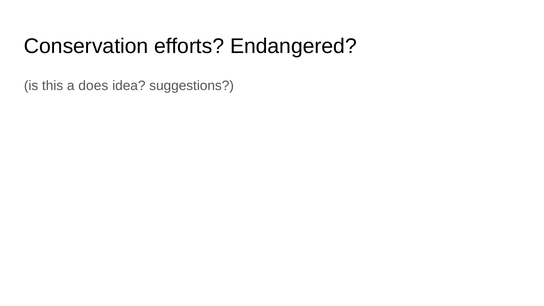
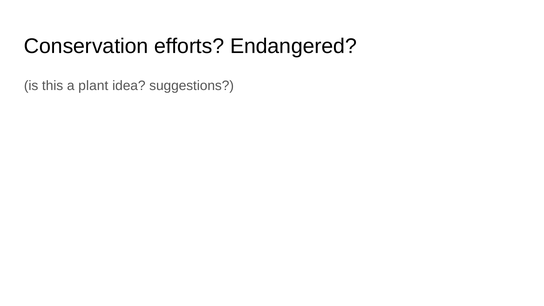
does: does -> plant (93, 86)
